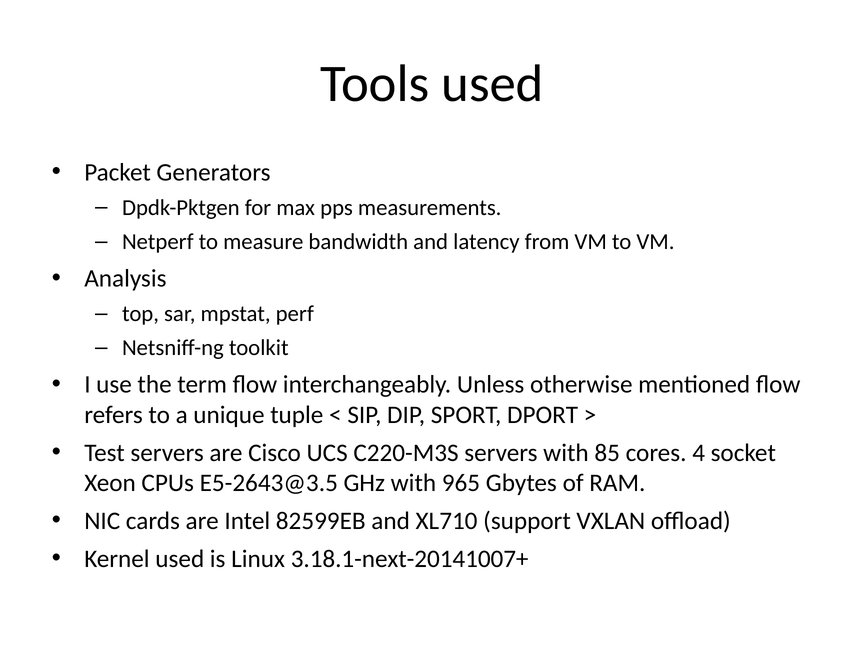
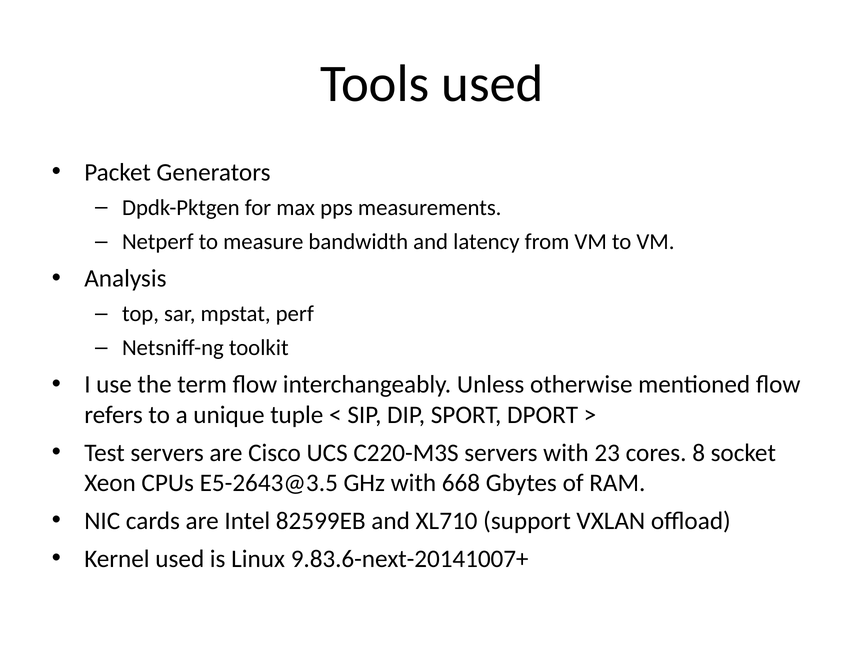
85: 85 -> 23 (607, 453)
4: 4 -> 8 (699, 453)
965: 965 -> 668 (461, 483)
3.18.1-next-20141007+: 3.18.1-next-20141007+ -> 9.83.6-next-20141007+ (410, 559)
